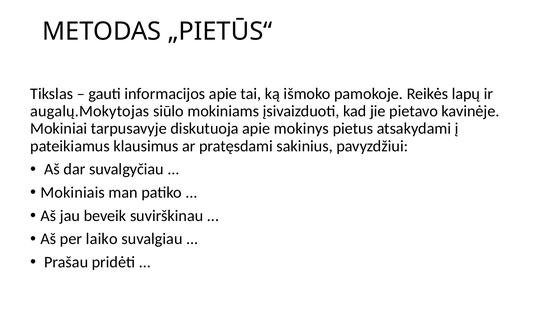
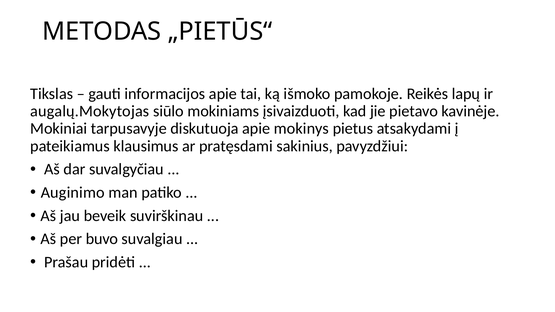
Mokiniais: Mokiniais -> Auginimo (73, 193)
laiko: laiko -> buvo (102, 239)
